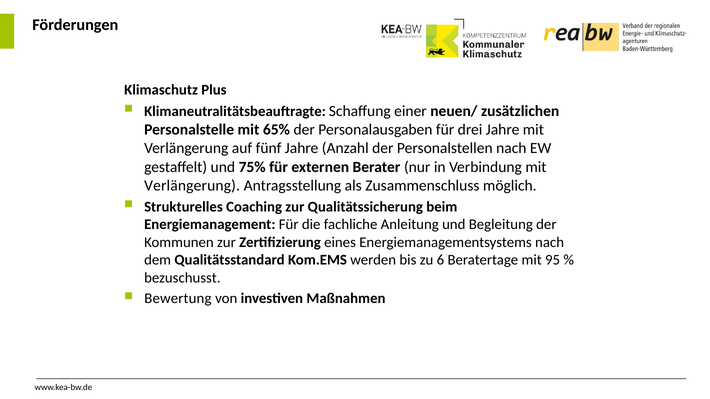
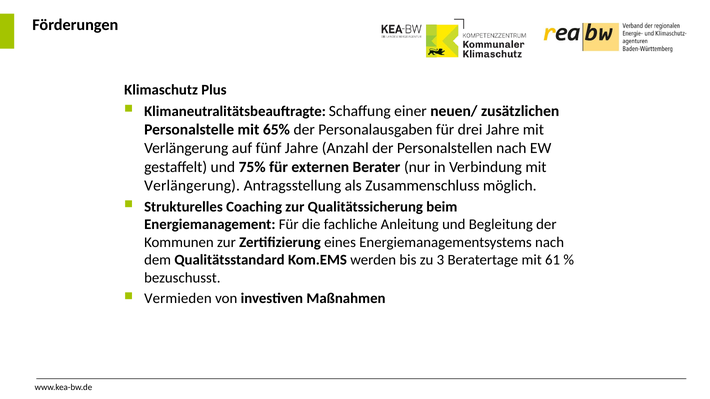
6: 6 -> 3 (440, 260)
95: 95 -> 61 (553, 260)
Bewertung: Bewertung -> Vermieden (178, 299)
